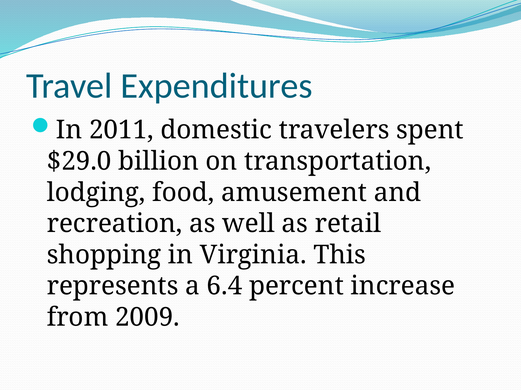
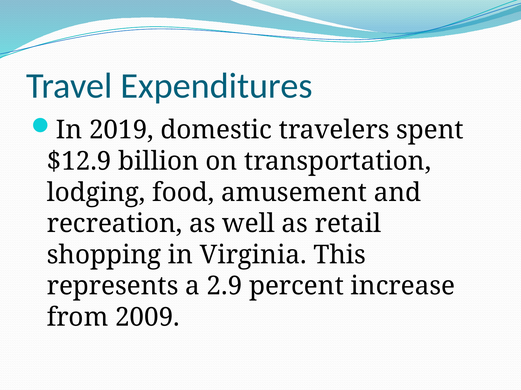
2011: 2011 -> 2019 (121, 130)
$29.0: $29.0 -> $12.9 (79, 162)
6.4: 6.4 -> 2.9 (224, 287)
